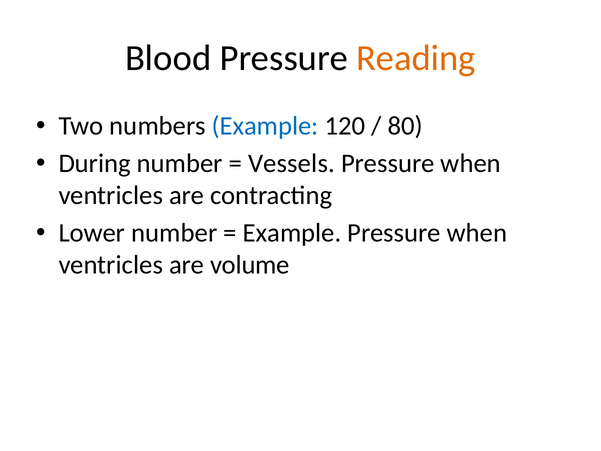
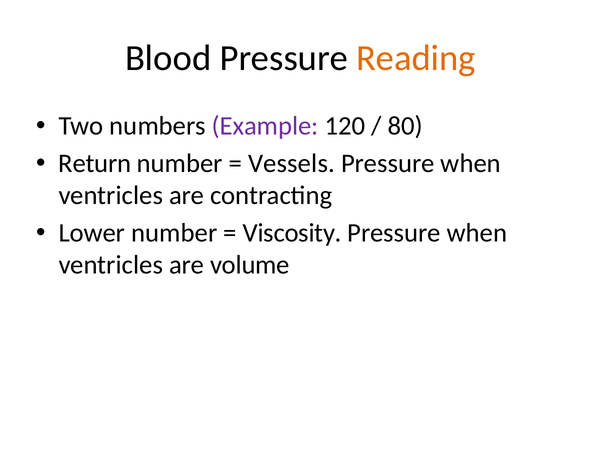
Example colour: blue -> purple (265, 126)
During: During -> Return (95, 163)
Example: Example -> Viscosity (292, 233)
